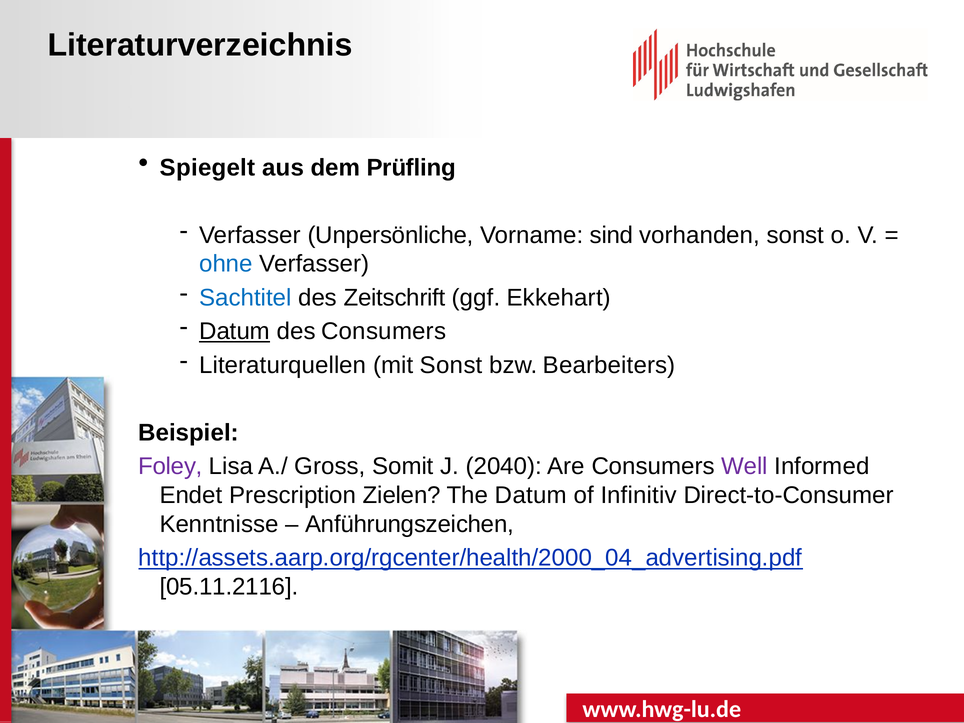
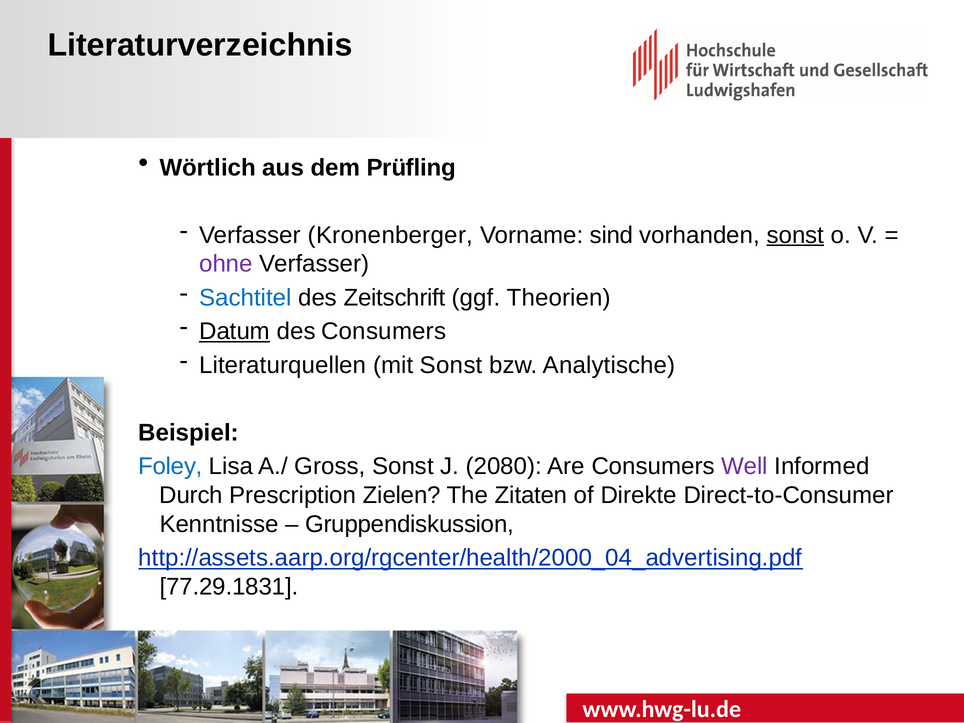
Spiegelt: Spiegelt -> Wörtlich (208, 168)
Unpersönliche: Unpersönliche -> Kronenberger (390, 235)
sonst underline: none -> present (795, 235)
ohne colour: blue -> purple (226, 264)
Ekkehart: Ekkehart -> Theorien (559, 298)
Bearbeiters: Bearbeiters -> Analytische (609, 365)
Foley colour: purple -> blue (170, 466)
Gross Somit: Somit -> Sonst (403, 466)
2040: 2040 -> 2080 (504, 466)
Endet: Endet -> Durch (191, 495)
The Datum: Datum -> Zitaten (531, 495)
Infinitiv: Infinitiv -> Direkte (639, 495)
Anführungszeichen: Anführungszeichen -> Gruppendiskussion (410, 524)
05.11.2116: 05.11.2116 -> 77.29.1831 (229, 587)
